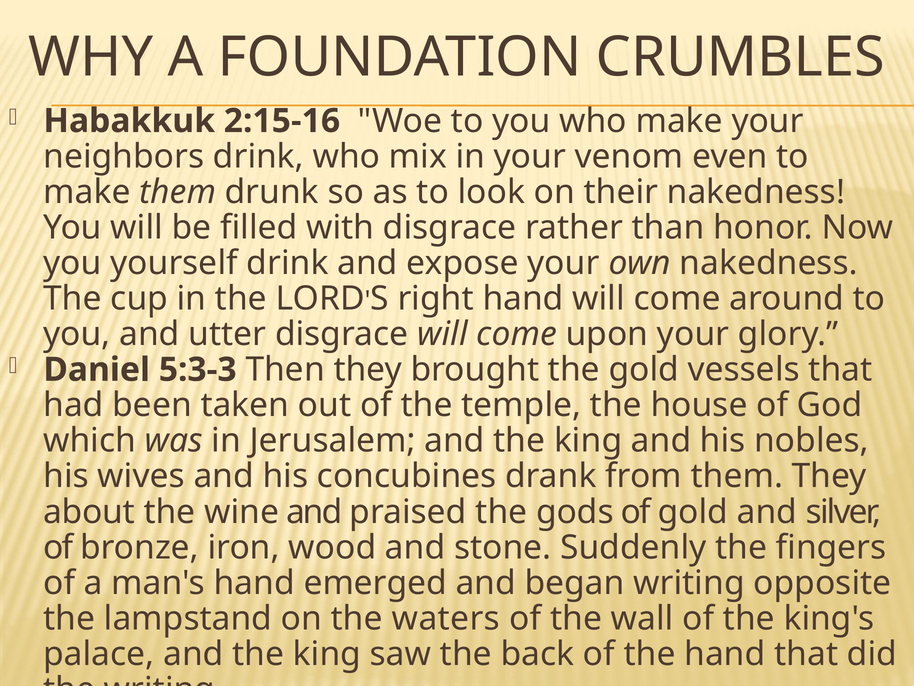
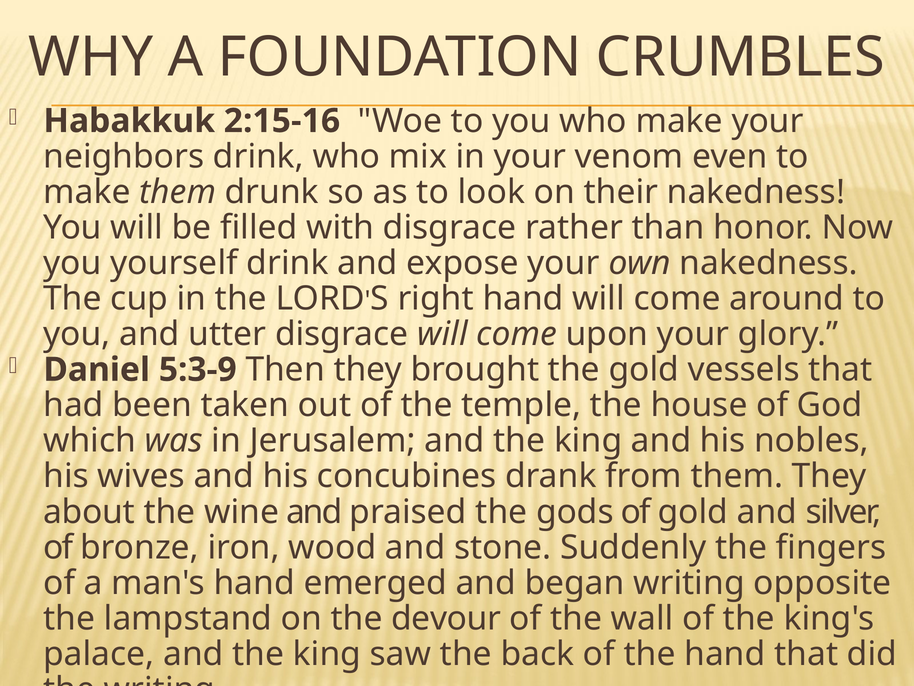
5:3-3: 5:3-3 -> 5:3-9 (198, 369)
waters: waters -> devour (446, 618)
